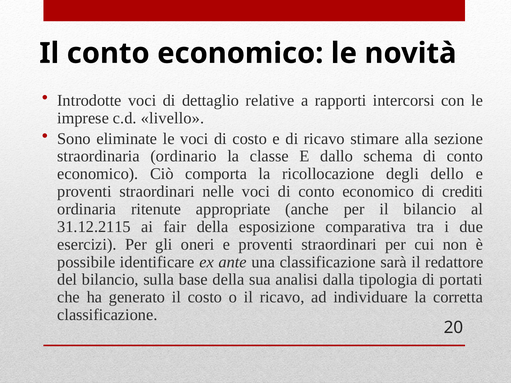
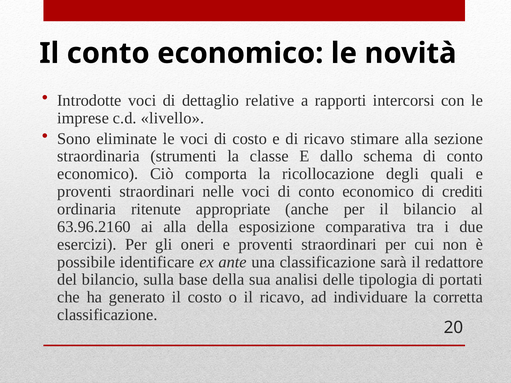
ordinario: ordinario -> strumenti (184, 156)
dello: dello -> quali (447, 174)
31.12.2115: 31.12.2115 -> 63.96.2160 (94, 227)
ai fair: fair -> alla (175, 227)
dalla: dalla -> delle (339, 280)
